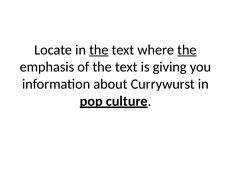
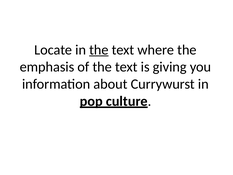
the underline: present -> none (187, 50)
